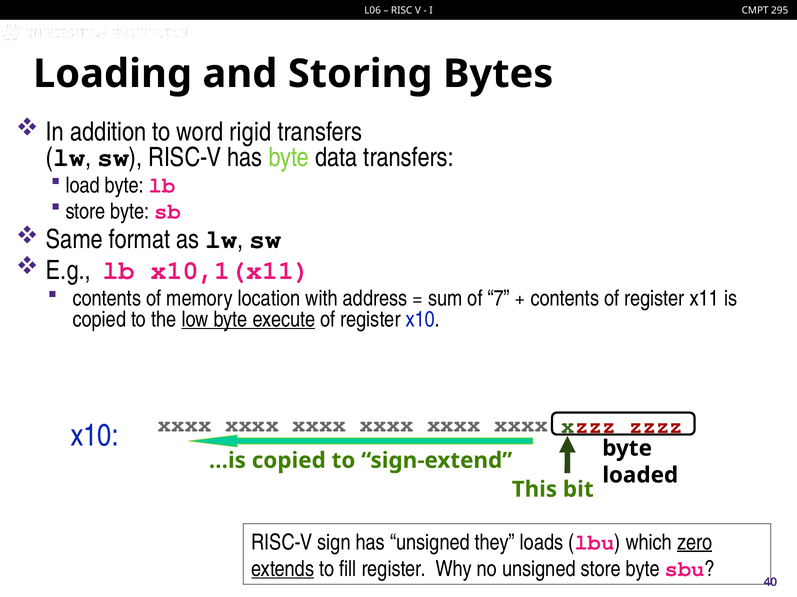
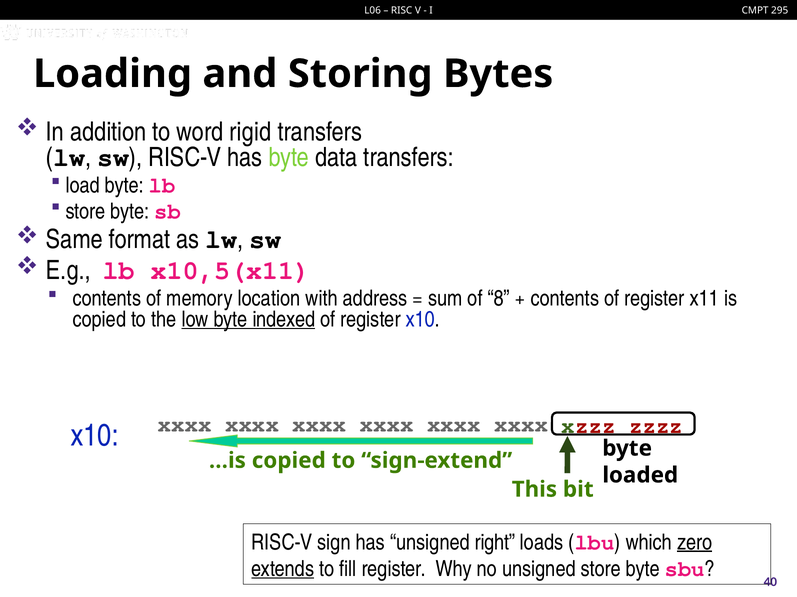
x10,1(x11: x10,1(x11 -> x10,5(x11 (230, 271)
7: 7 -> 8 (499, 299)
execute: execute -> indexed (284, 320)
they: they -> right (495, 543)
